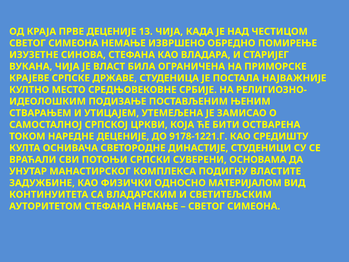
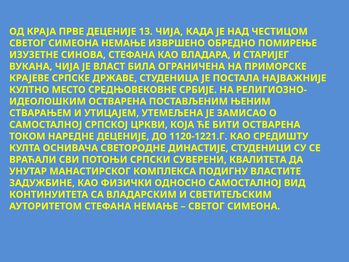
ПОДИЗАЊЕ: ПОДИЗАЊЕ -> ОСТВАРЕНА (117, 101)
9178-1221.Г: 9178-1221.Г -> 1120-1221.Г (198, 136)
ОСНОВАМА: ОСНОВАМА -> КВАЛИТЕТА (258, 159)
ОДНОСНО МАТЕРИЈАЛОМ: МАТЕРИЈАЛОМ -> САМОСТАЛНОЈ (245, 183)
